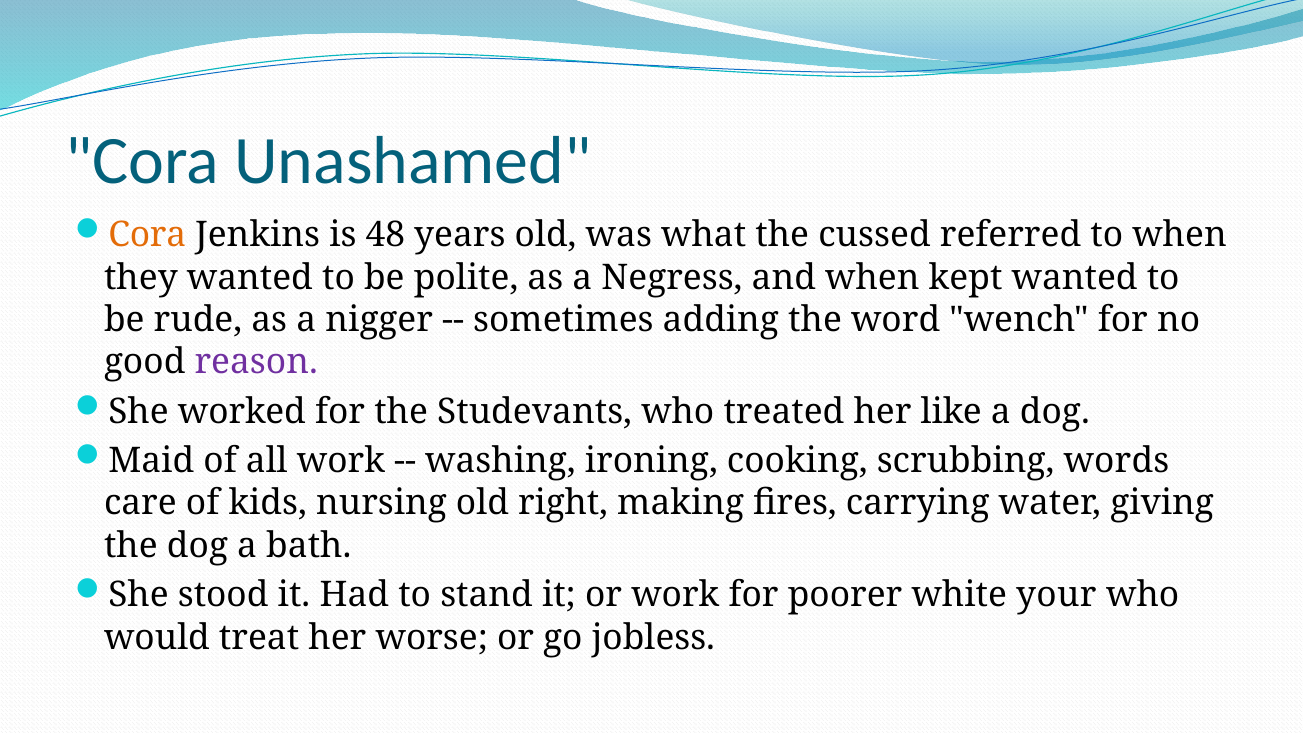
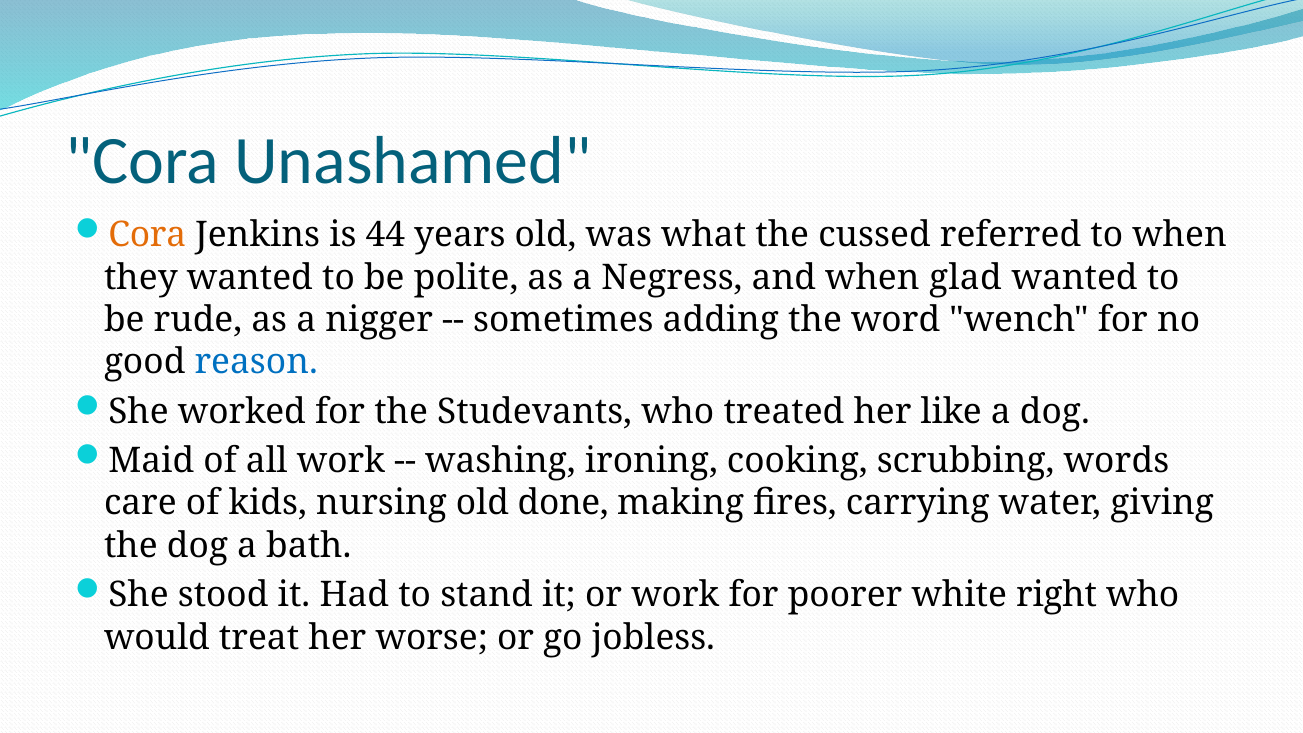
48: 48 -> 44 (385, 235)
kept: kept -> glad (965, 278)
reason colour: purple -> blue (256, 362)
right: right -> done (563, 503)
your: your -> right (1057, 595)
